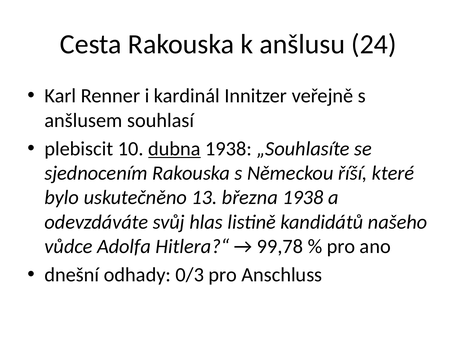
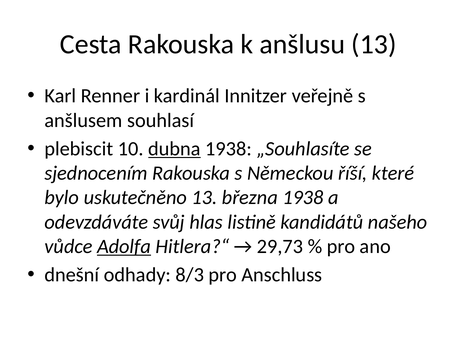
anšlusu 24: 24 -> 13 (374, 44)
Adolfa underline: none -> present (124, 246)
99,78: 99,78 -> 29,73 (280, 246)
0/3: 0/3 -> 8/3 (190, 275)
